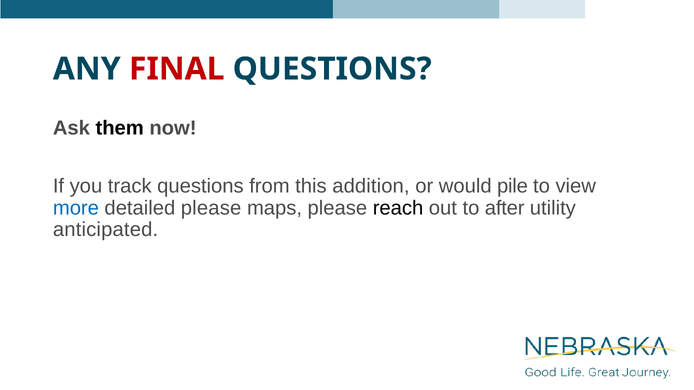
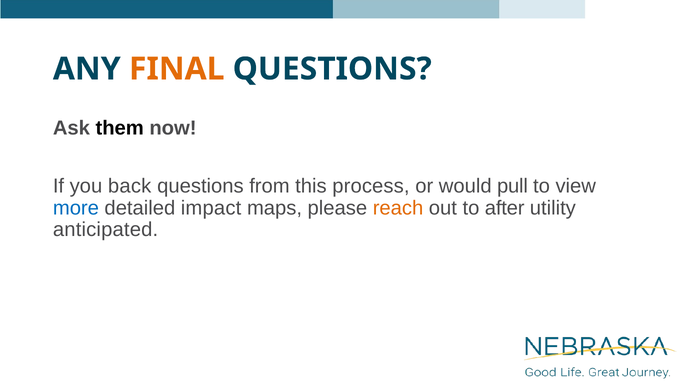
FINAL colour: red -> orange (177, 69)
track: track -> back (130, 186)
addition: addition -> process (371, 186)
pile: pile -> pull (512, 186)
detailed please: please -> impact (211, 208)
reach colour: black -> orange (398, 208)
